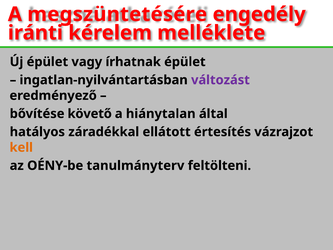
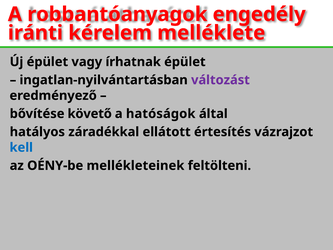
megszüntetésére: megszüntetésére -> robbantóanyagok (117, 14)
hiánytalan: hiánytalan -> hatóságok (161, 114)
kell colour: orange -> blue (21, 147)
tanulmányterv: tanulmányterv -> mellékleteinek (135, 165)
